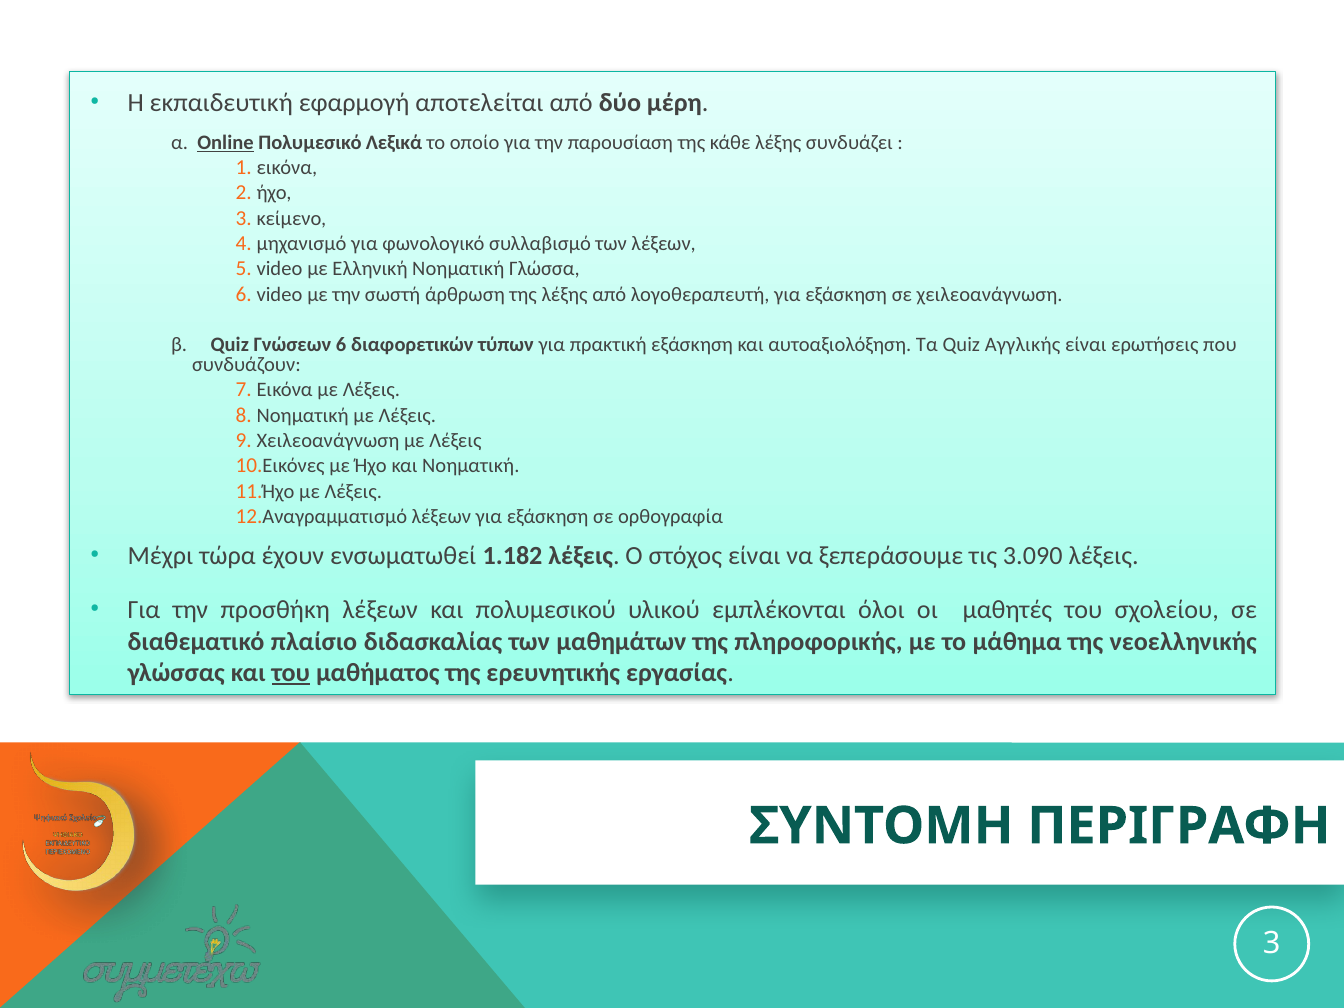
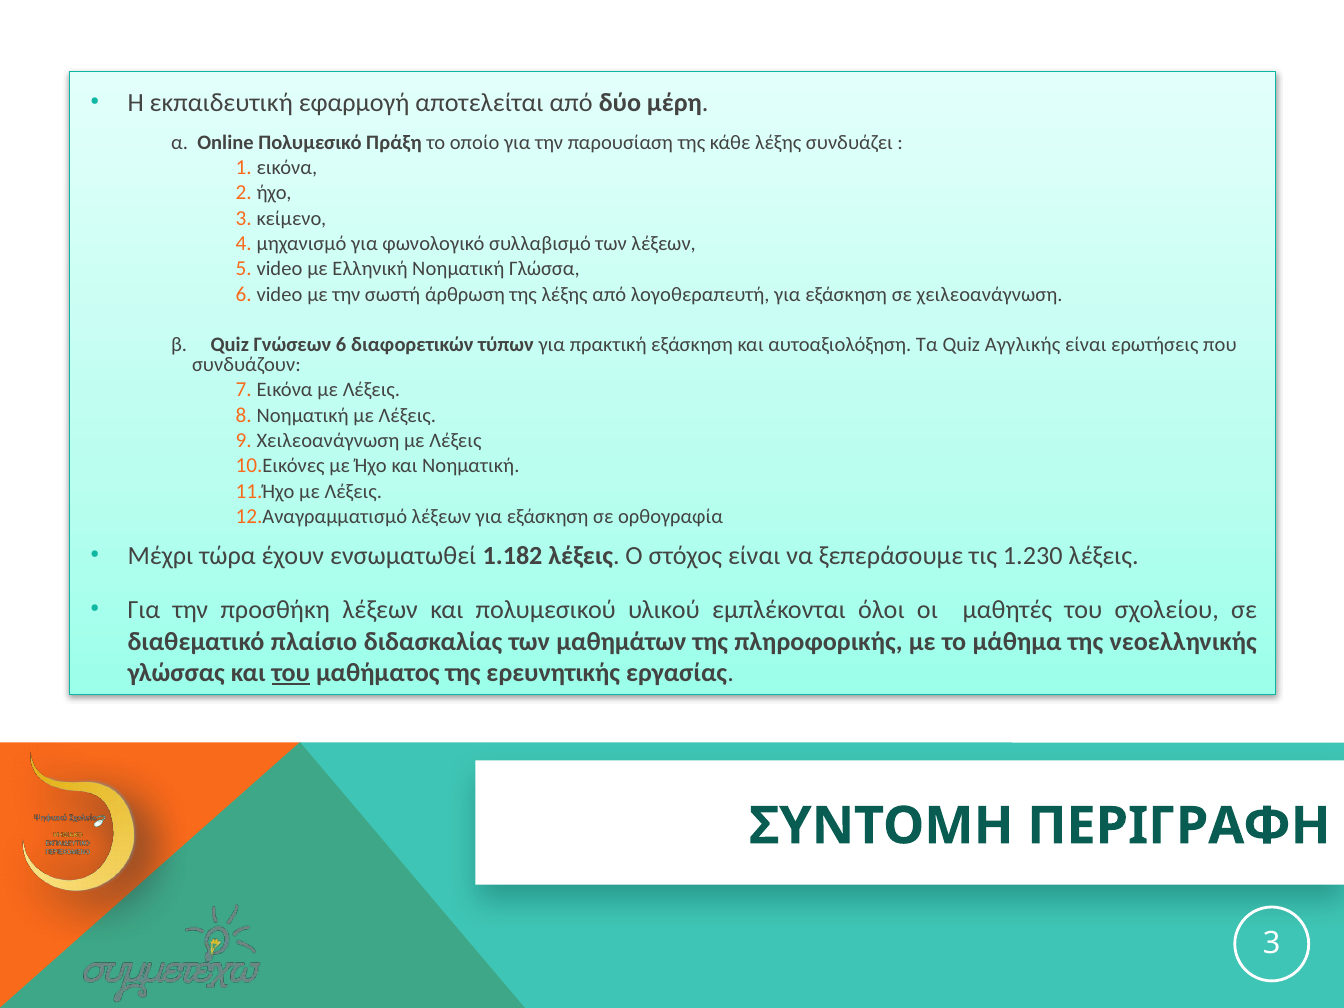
Online underline: present -> none (226, 142)
Λεξικά: Λεξικά -> Πράξη (394, 142)
3.090: 3.090 -> 1.230 (1033, 556)
